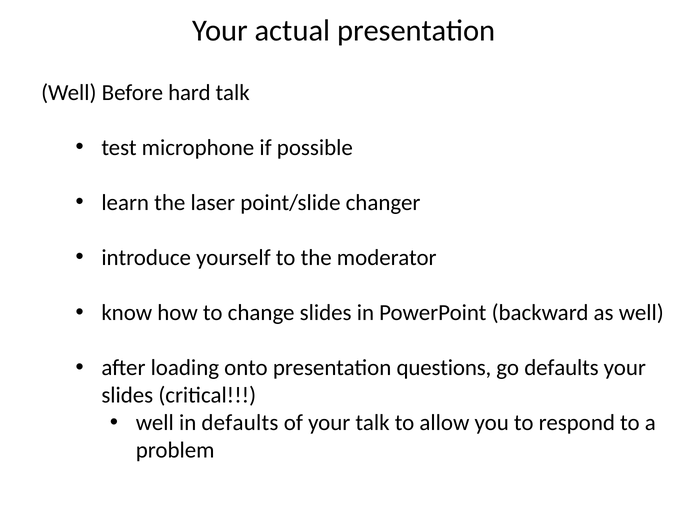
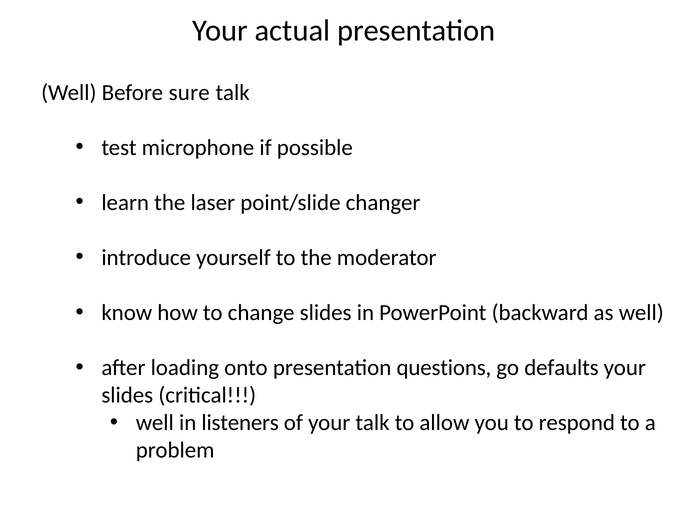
hard: hard -> sure (189, 93)
in defaults: defaults -> listeners (240, 423)
